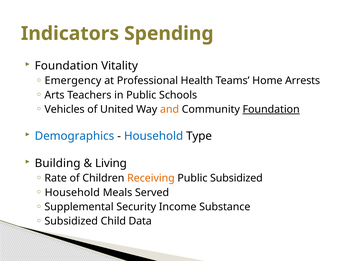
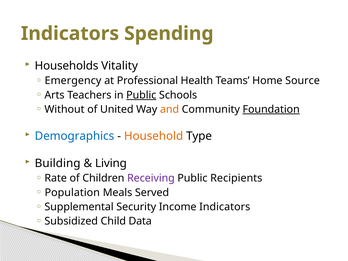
Foundation: Foundation -> Households (67, 66)
Arrests: Arrests -> Source (303, 81)
Public underline: none -> present (141, 95)
Vehicles: Vehicles -> Without (64, 109)
Household colour: blue -> orange (154, 136)
Receiving colour: orange -> purple (151, 178)
Public Subsidized: Subsidized -> Recipients (236, 178)
Household: Household -> Population (72, 193)
Income Substance: Substance -> Indicators (225, 207)
